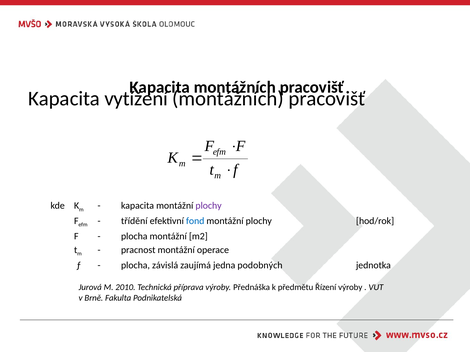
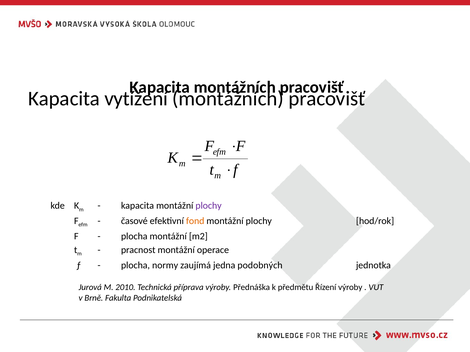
třídění: třídění -> časové (134, 221)
fond colour: blue -> orange (195, 221)
závislá: závislá -> normy (165, 266)
